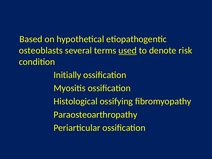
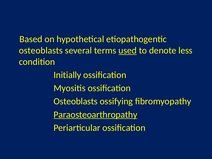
risk: risk -> less (185, 50)
Histological: Histological -> Osteoblasts (76, 101)
Paraosteoarthropathy underline: none -> present (95, 115)
